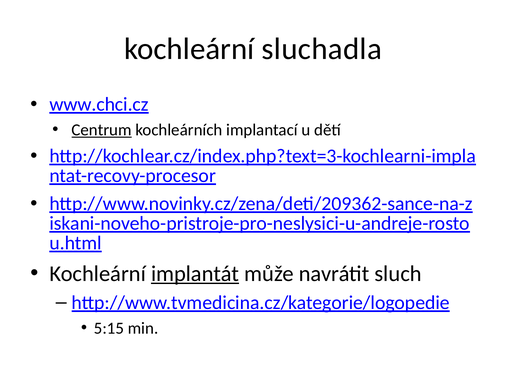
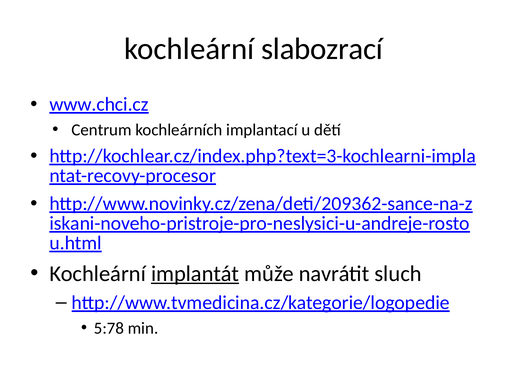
sluchadla: sluchadla -> slabozrací (322, 49)
Centrum underline: present -> none (102, 130)
5:15: 5:15 -> 5:78 (109, 328)
